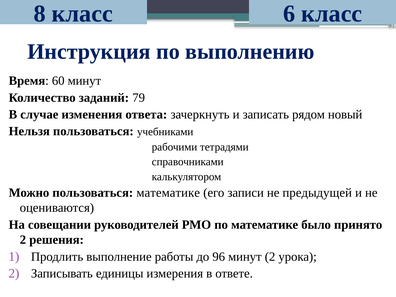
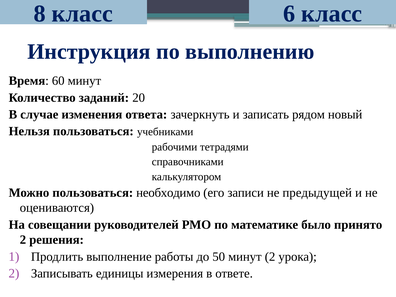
79: 79 -> 20 (139, 98)
пользоваться математике: математике -> необходимо (168, 193)
96: 96 -> 50 (219, 257)
